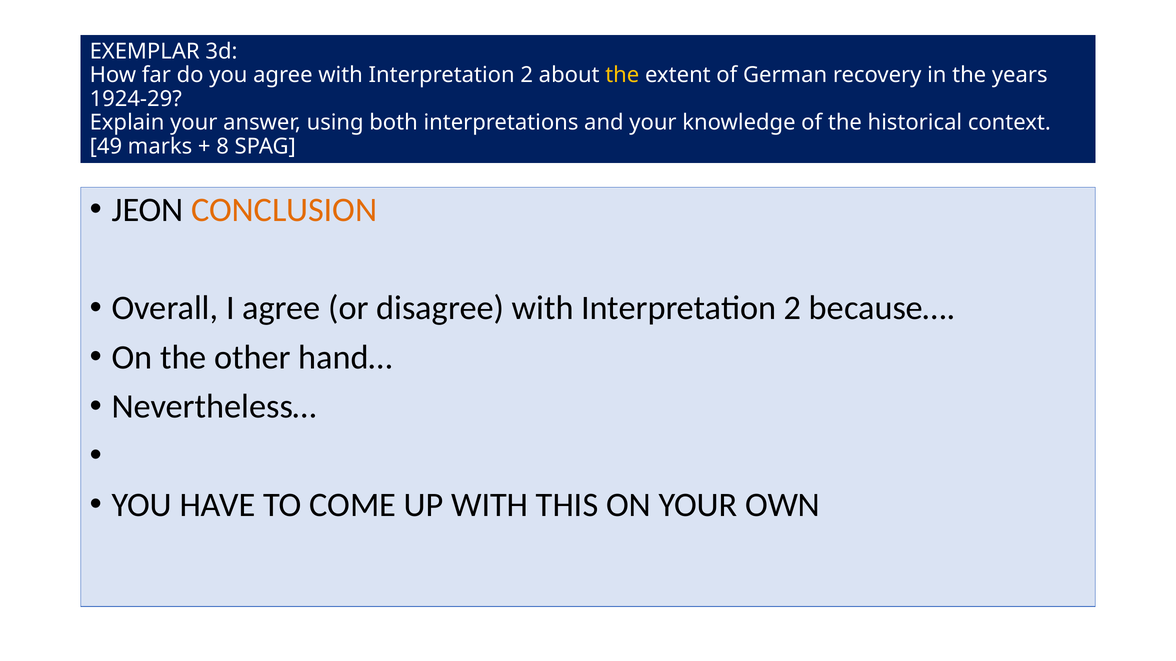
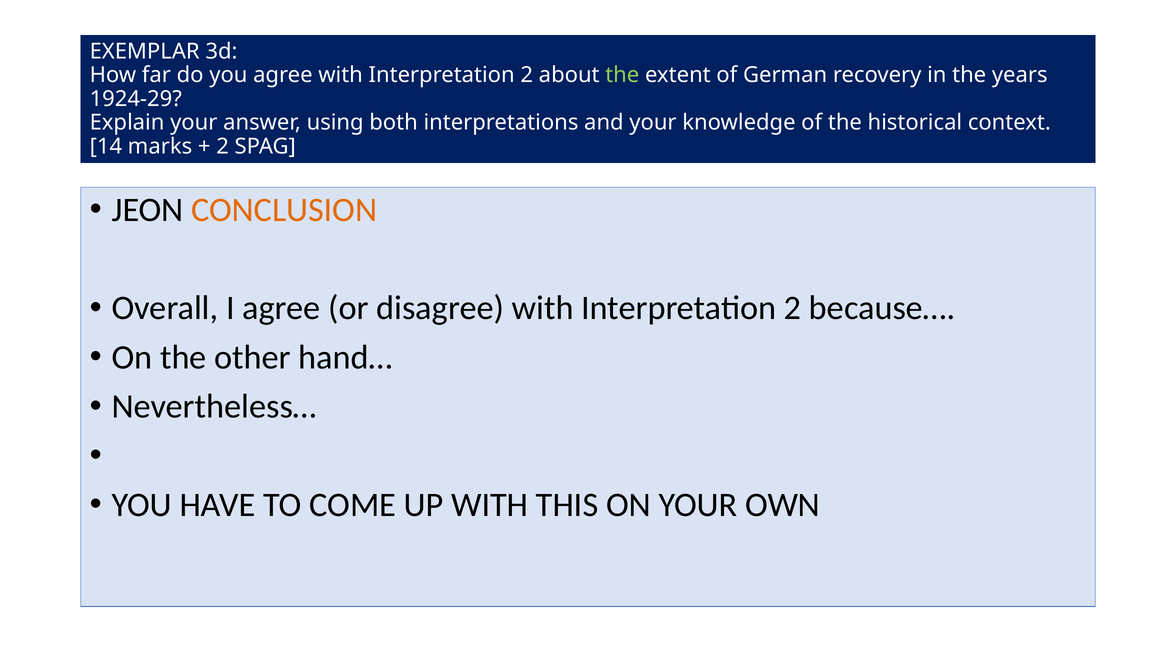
the colour: yellow -> light green (622, 75)
49: 49 -> 14 (106, 147)
8: 8 -> 2 (223, 147)
